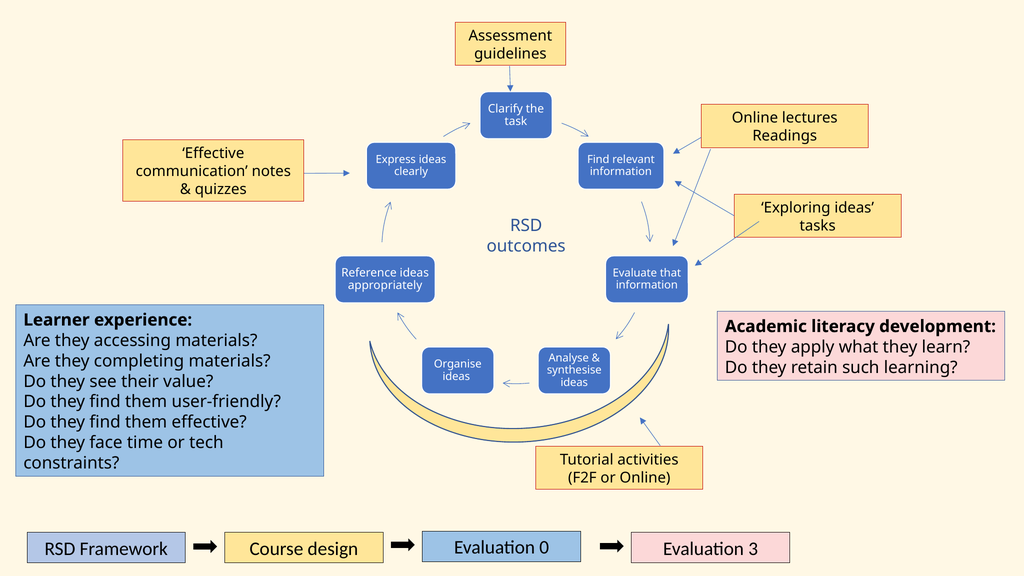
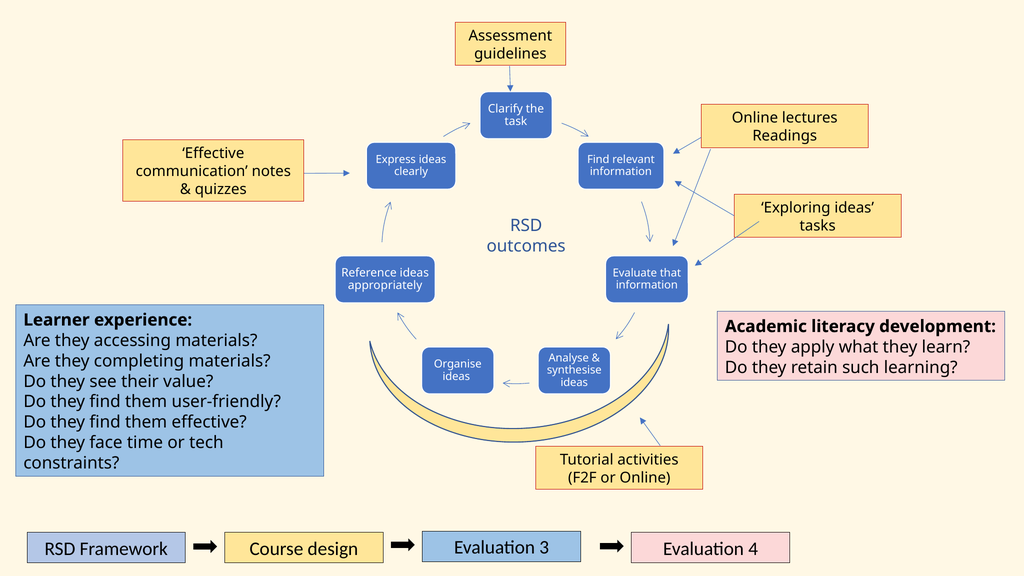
0: 0 -> 3 (544, 548)
3: 3 -> 4 (753, 549)
